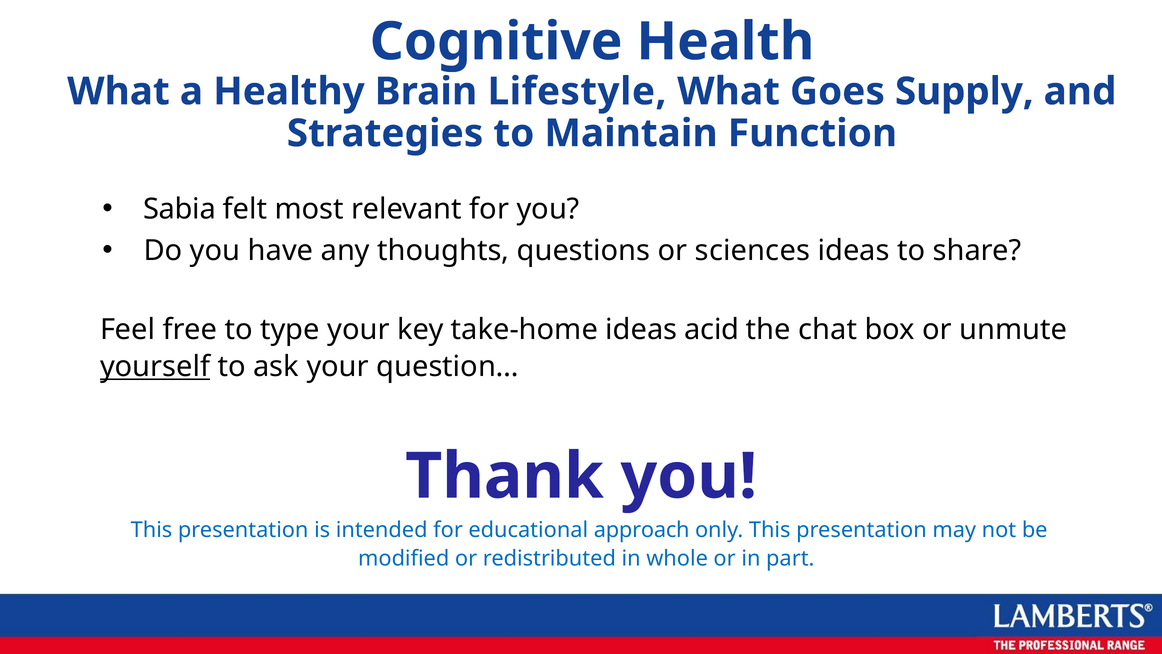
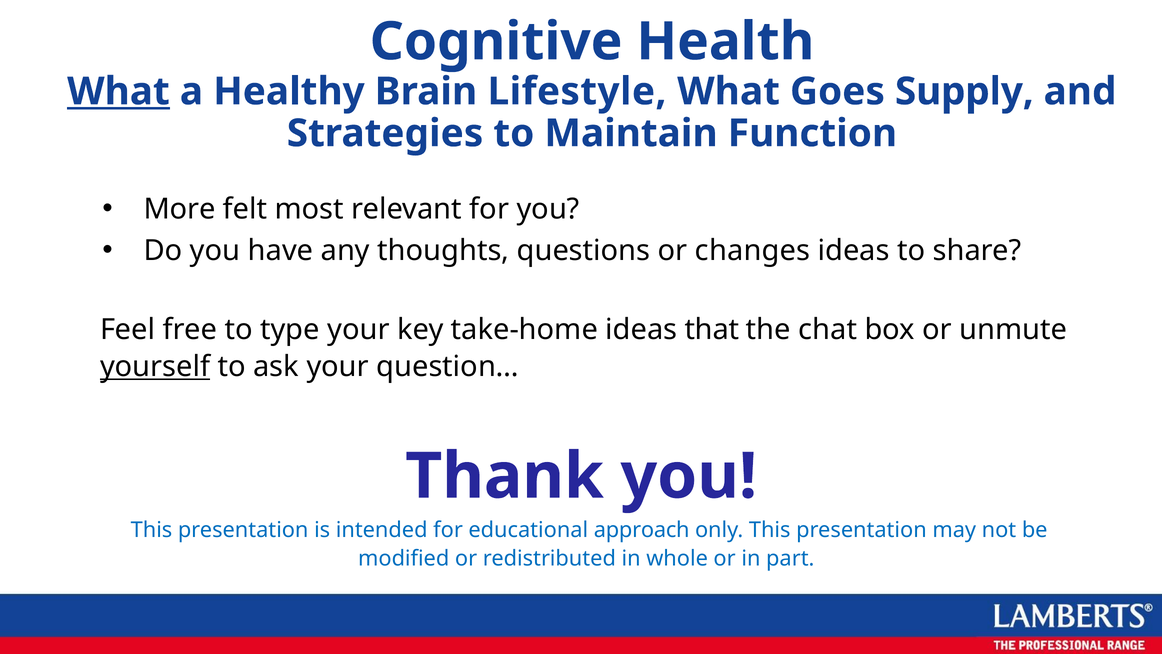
What underline: none -> present (118, 91)
Sabia: Sabia -> More (180, 209)
sciences: sciences -> changes (753, 251)
acid: acid -> that (712, 329)
